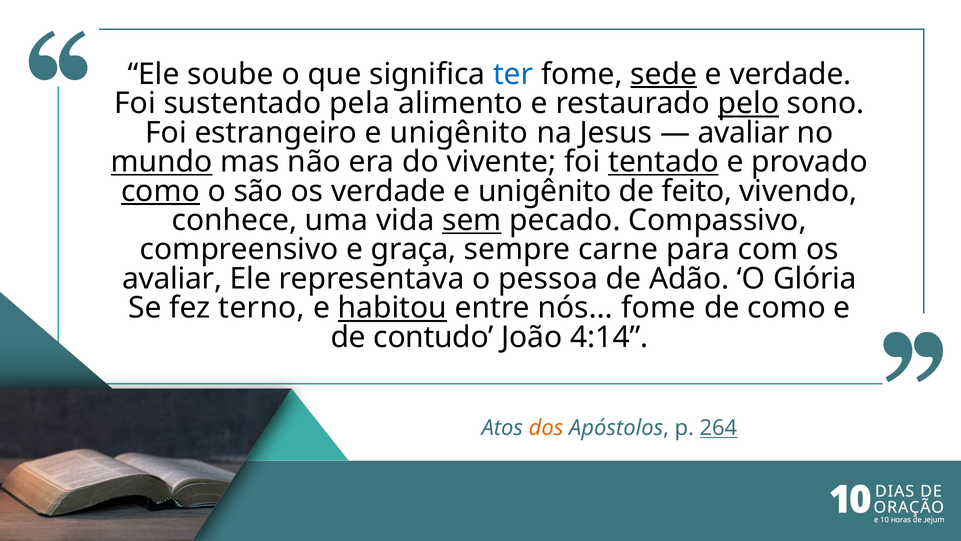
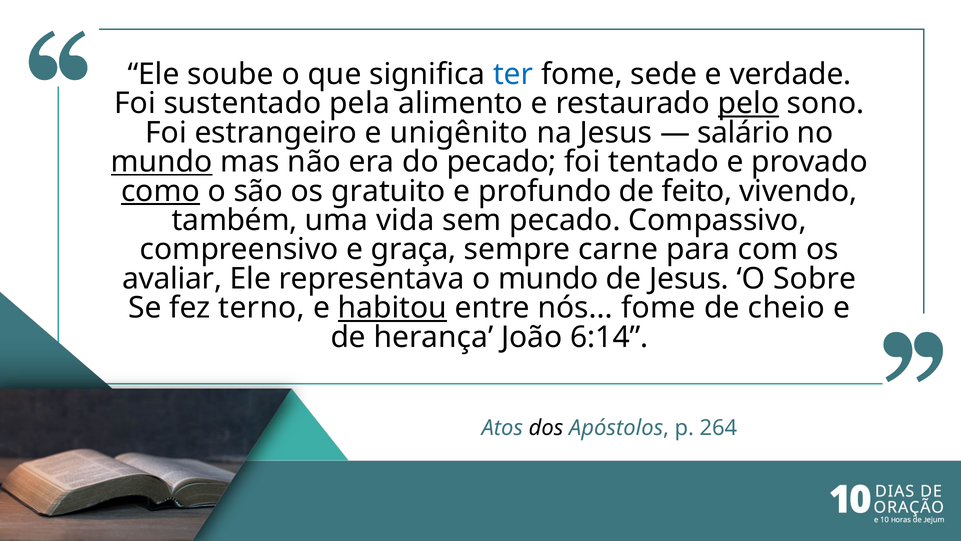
sede underline: present -> none (664, 74)
avaliar: avaliar -> salário (744, 133)
do vivente: vivente -> pecado (502, 162)
tentado underline: present -> none (663, 162)
os verdade: verdade -> gratuito (388, 191)
unigênito: unigênito -> profundo (545, 191)
conhece: conhece -> também (235, 220)
sem underline: present -> none (472, 220)
o pessoa: pessoa -> mundo (548, 279)
de Adão: Adão -> Jesus (689, 279)
Glória: Glória -> Sobre (815, 279)
de como: como -> cheio (786, 308)
contudo: contudo -> herança (433, 337)
4:14: 4:14 -> 6:14 (609, 337)
dos colour: orange -> black (546, 428)
264 underline: present -> none (719, 428)
